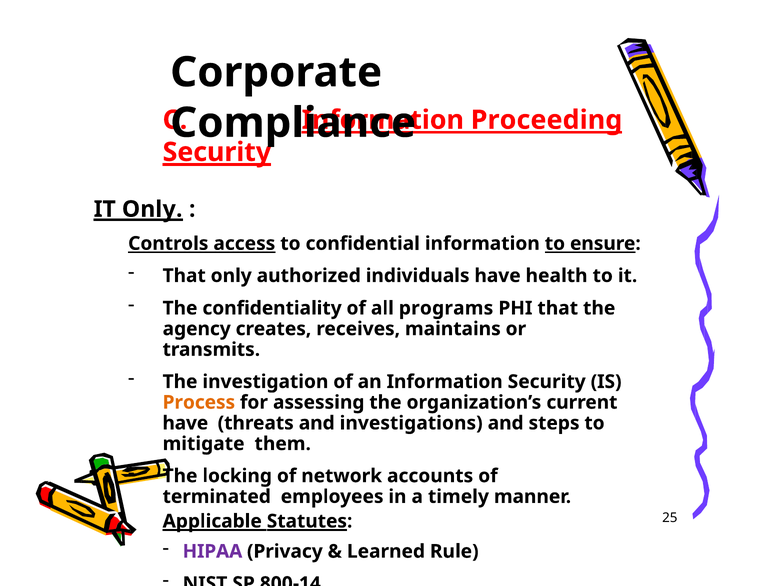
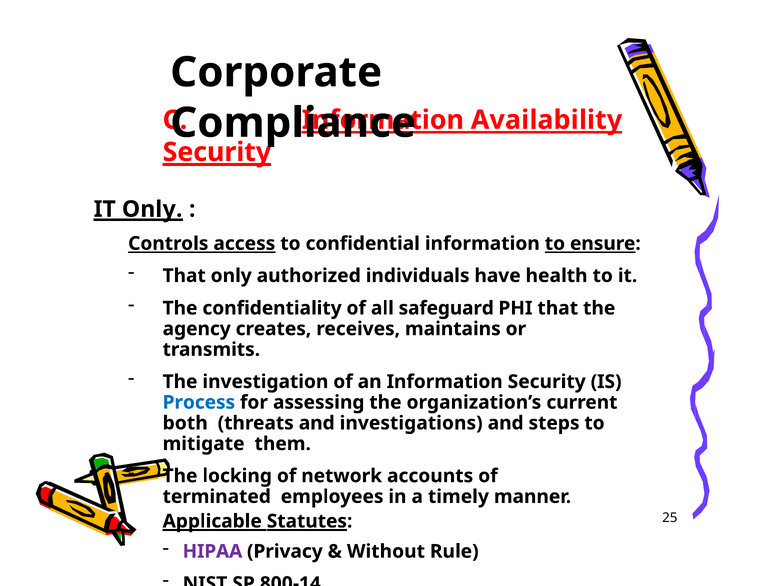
Proceeding: Proceeding -> Availability (547, 120)
programs: programs -> safeguard (446, 308)
Process colour: orange -> blue (199, 403)
have: have -> both (185, 423)
Learned: Learned -> Without (386, 552)
